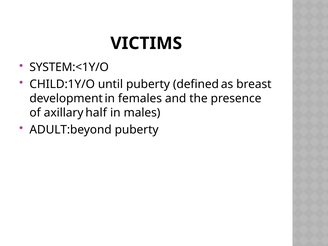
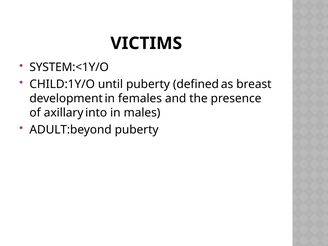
half: half -> into (96, 113)
